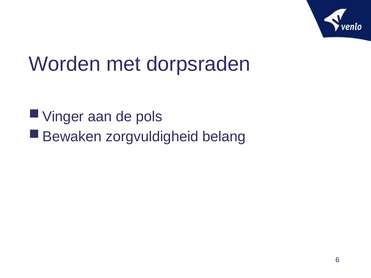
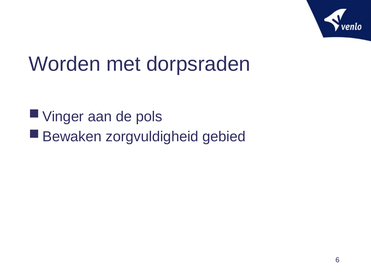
belang: belang -> gebied (224, 137)
